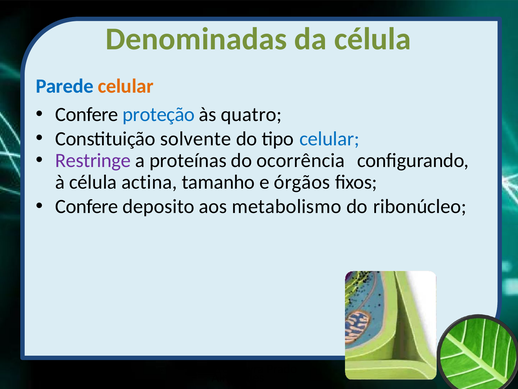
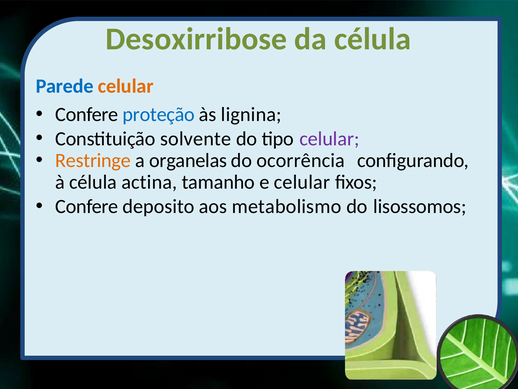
Denominadas: Denominadas -> Desoxirribose (196, 39)
quatro: quatro -> lignina (251, 114)
celular colour: blue -> purple (329, 139)
Restringe colour: purple -> orange (93, 160)
proteínas: proteínas -> organelas (188, 160)
e órgãos: órgãos -> celular (302, 182)
ribonúcleo: ribonúcleo -> lisossomos (420, 206)
